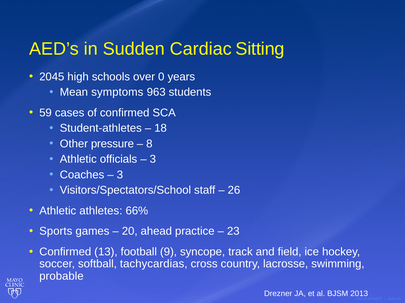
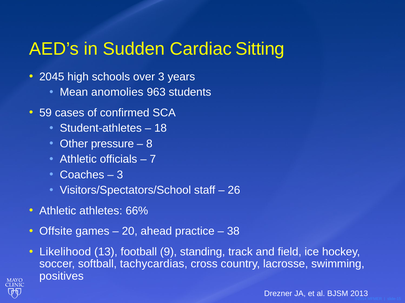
over 0: 0 -> 3 (161, 77)
symptoms: symptoms -> anomolies (117, 92)
3: 3 -> 7 (153, 160)
Sports: Sports -> Offsite (56, 232)
23: 23 -> 38 (233, 232)
Confirmed: Confirmed -> Likelihood (65, 252)
syncope: syncope -> standing (203, 252)
probable: probable -> positives (61, 277)
